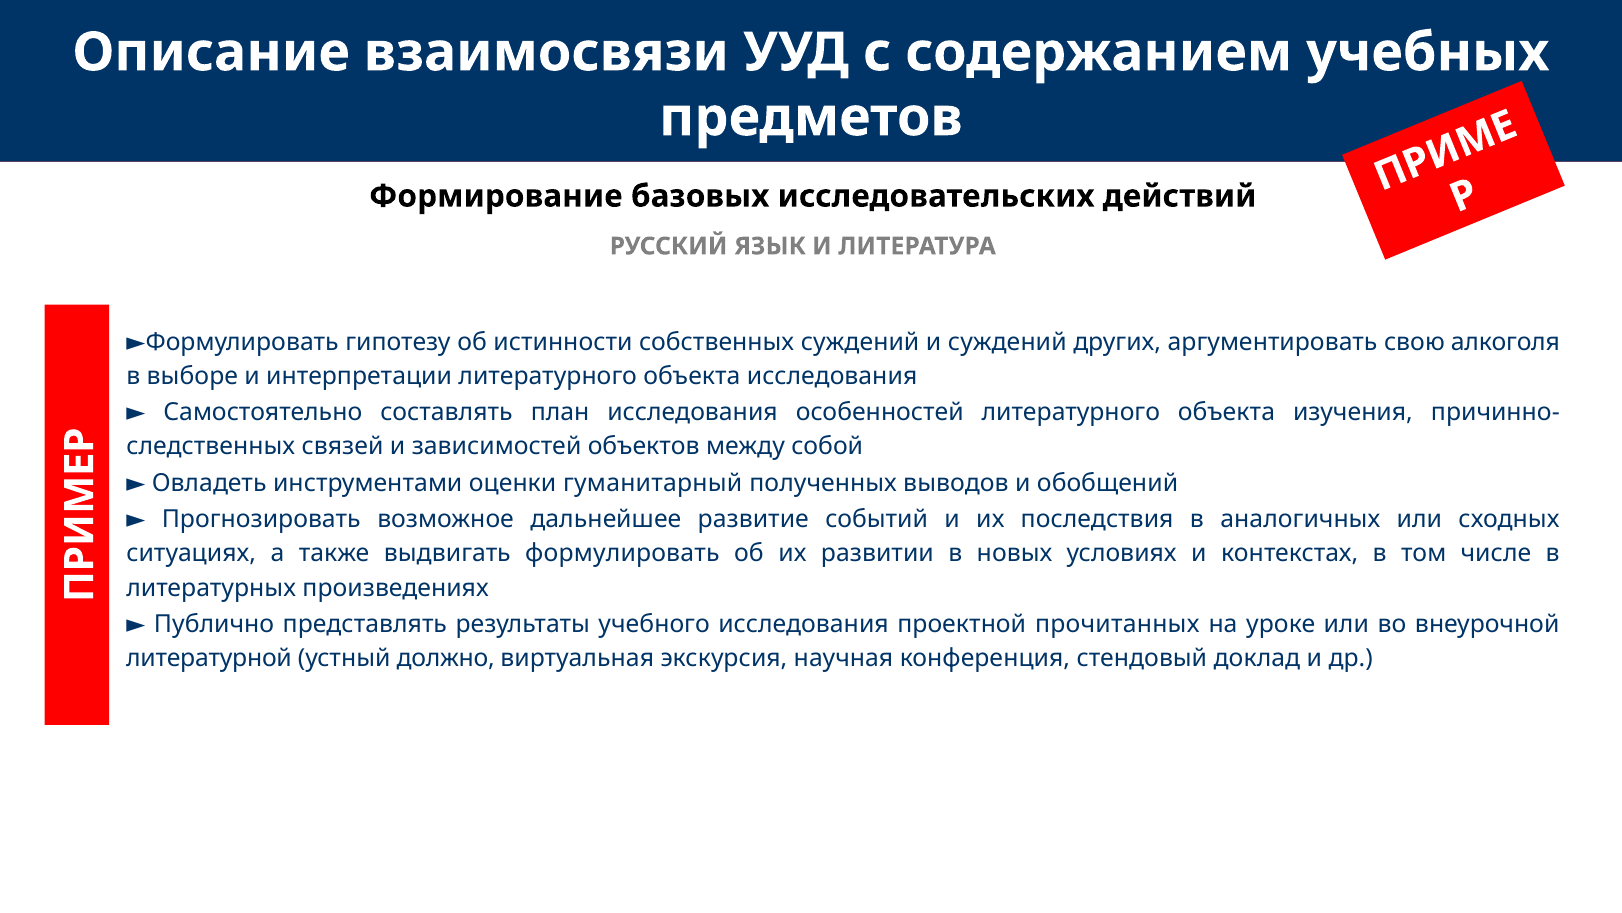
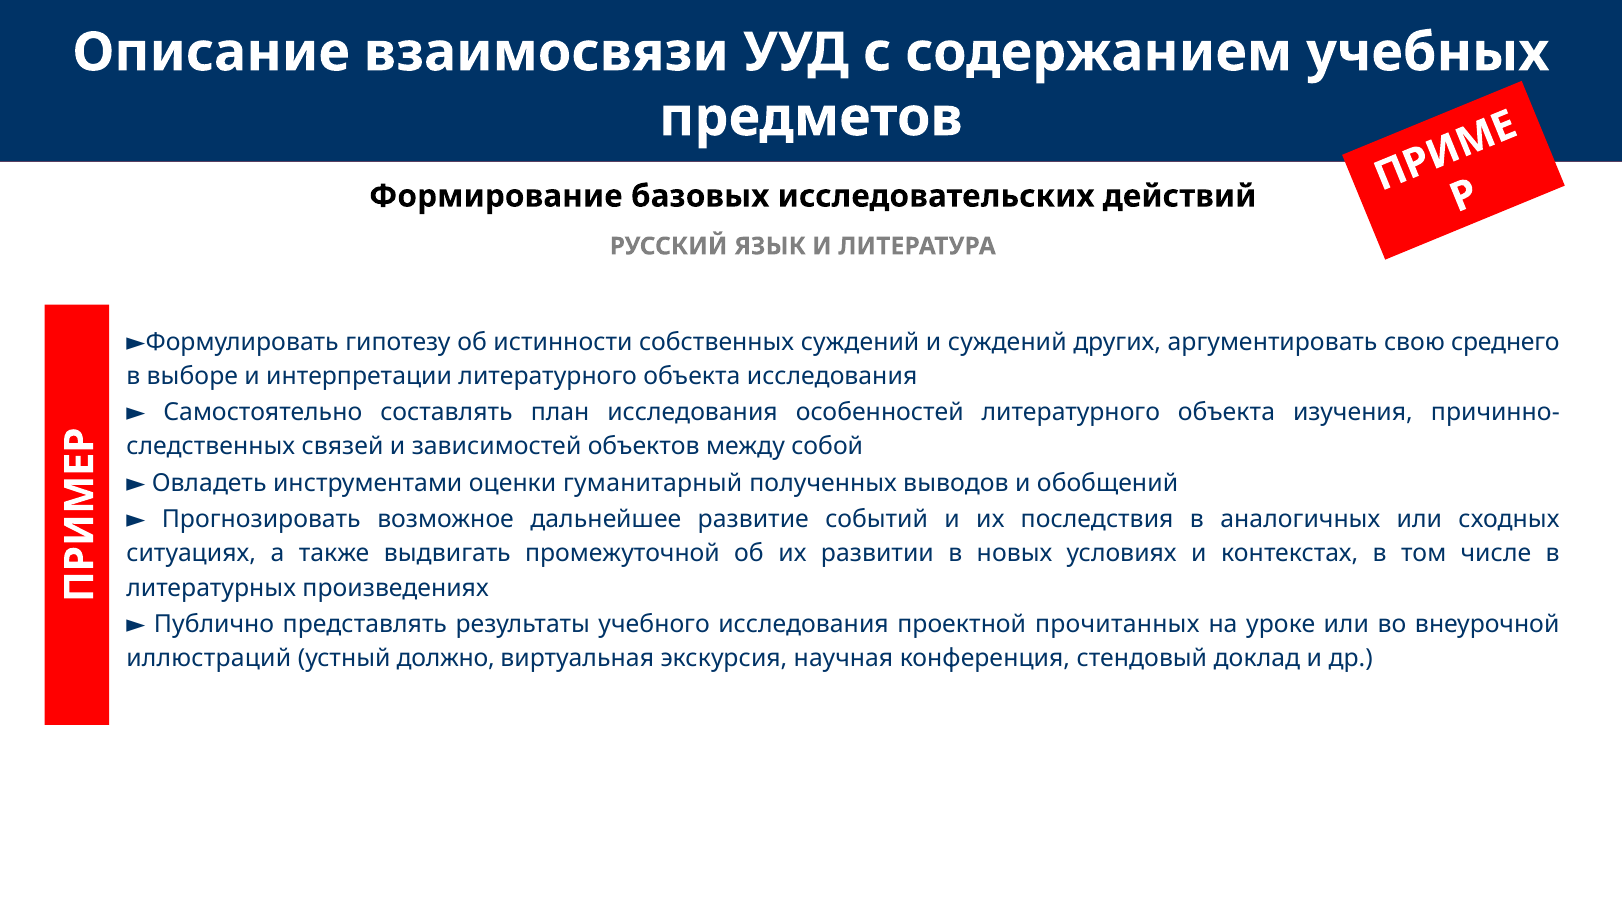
алкоголя: алкоголя -> среднего (1505, 342)
формулировать: формулировать -> промежуточной (622, 553)
литературной: литературной -> иллюстраций (209, 658)
